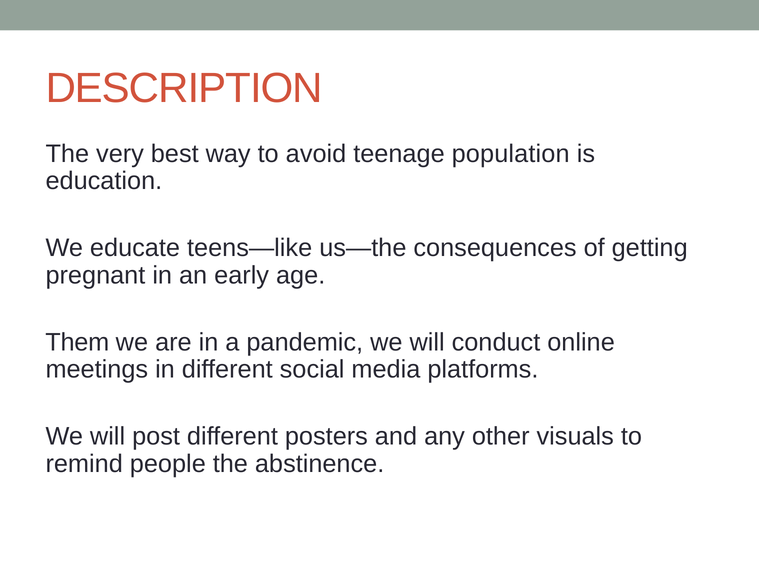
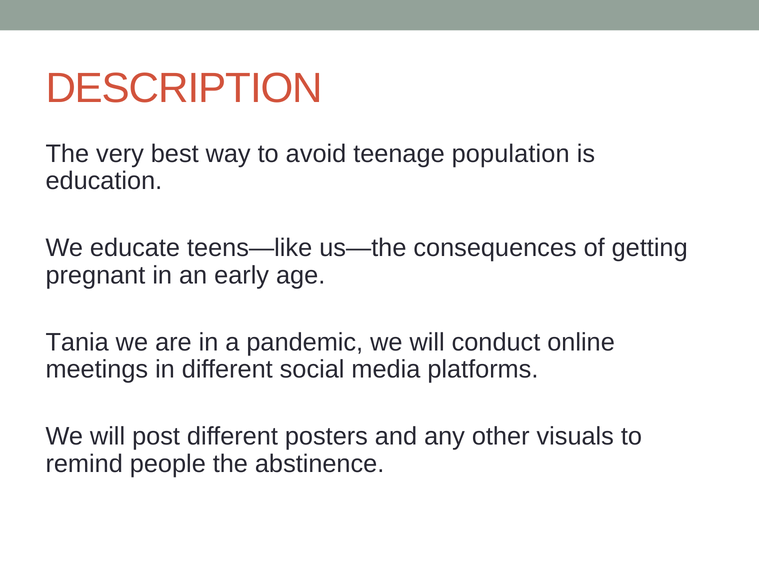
Them: Them -> Tania (77, 342)
